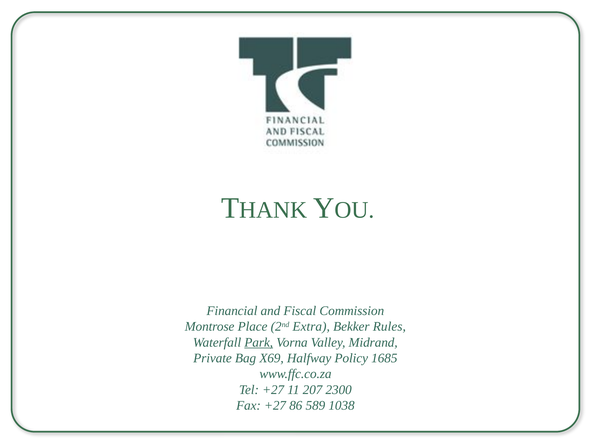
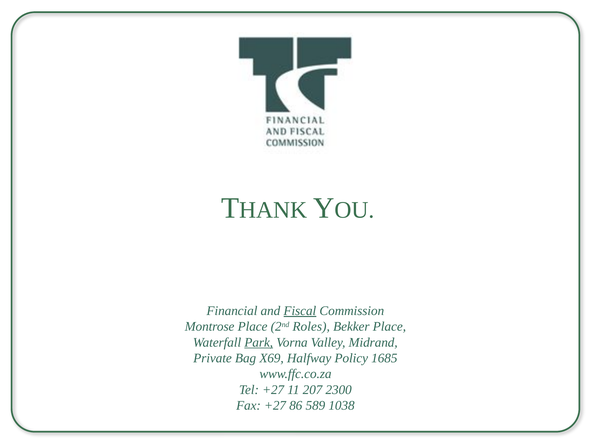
Fiscal underline: none -> present (300, 310)
Extra: Extra -> Roles (311, 326)
Bekker Rules: Rules -> Place (389, 326)
